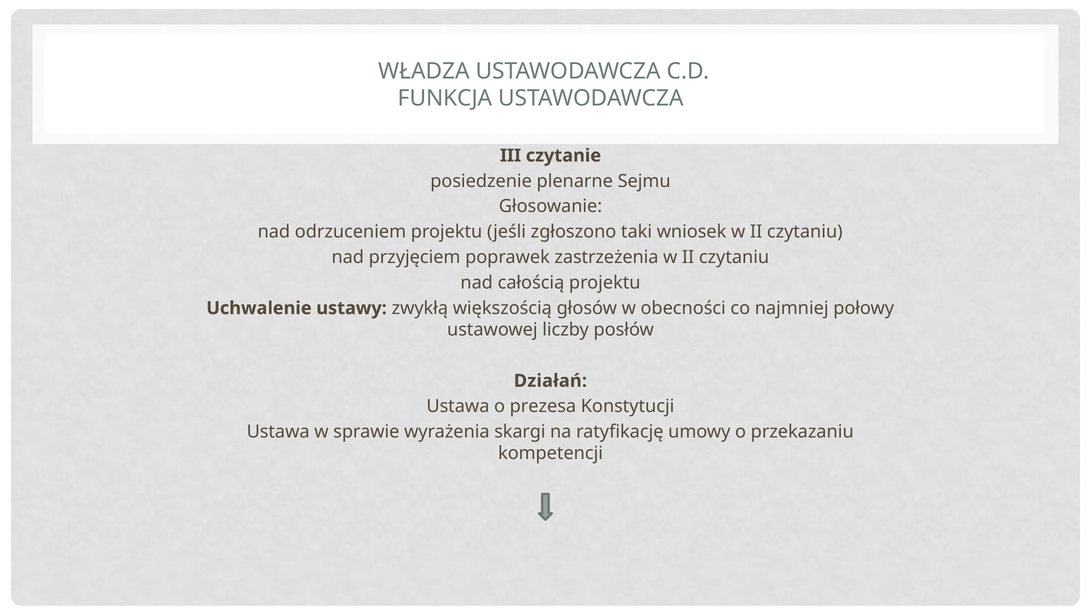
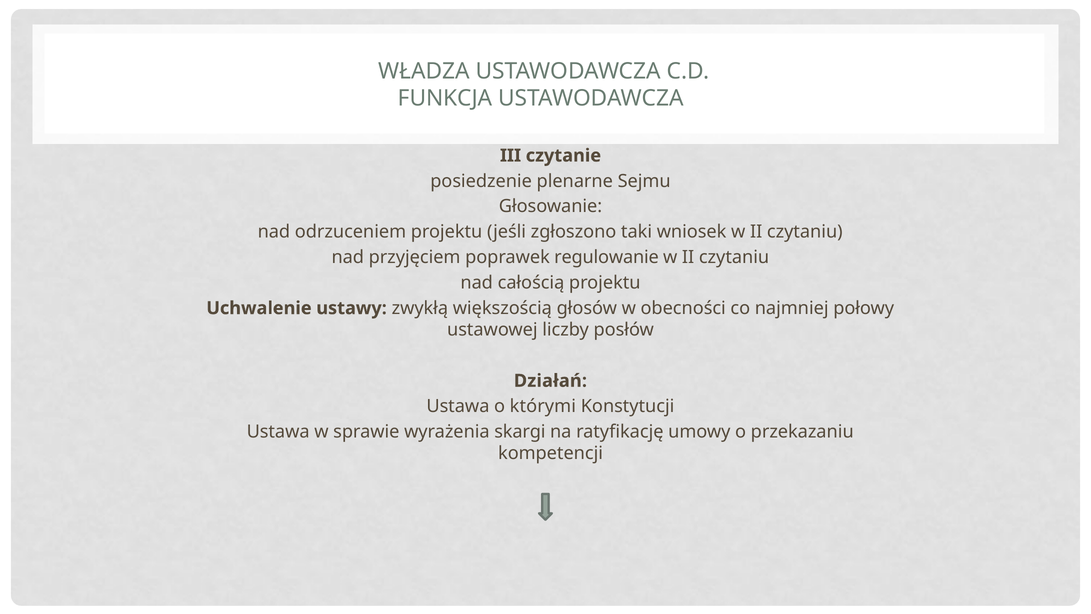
zastrzeżenia: zastrzeżenia -> regulowanie (607, 257)
prezesa: prezesa -> którymi (543, 406)
